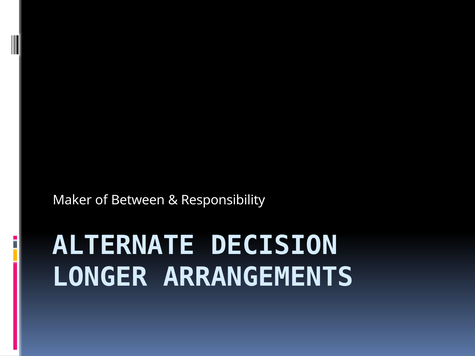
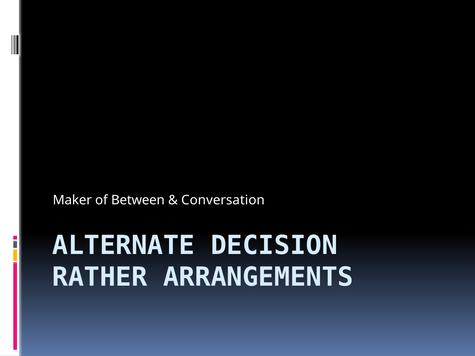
Responsibility: Responsibility -> Conversation (223, 200)
LONGER: LONGER -> RATHER (100, 277)
